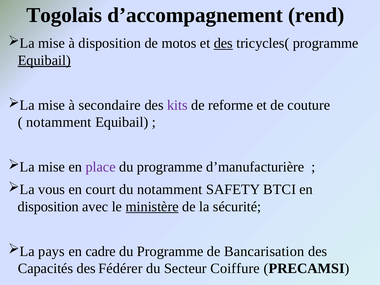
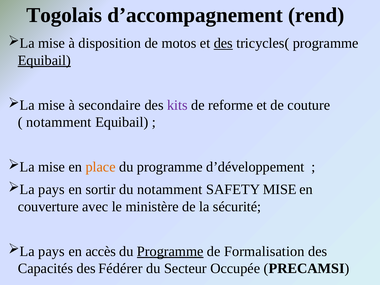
place colour: purple -> orange (101, 167)
d’manufacturière: d’manufacturière -> d’développement (255, 167)
vous: vous -> pays (52, 189)
court: court -> sortir (101, 189)
SAFETY BTCI: BTCI -> MISE (280, 189)
disposition: disposition -> couverture (48, 207)
ministère underline: present -> none (152, 207)
cadre: cadre -> accès (101, 251)
Programme underline: none -> present (170, 251)
Bancarisation: Bancarisation -> Formalisation (264, 251)
Coiffure: Coiffure -> Occupée (235, 268)
